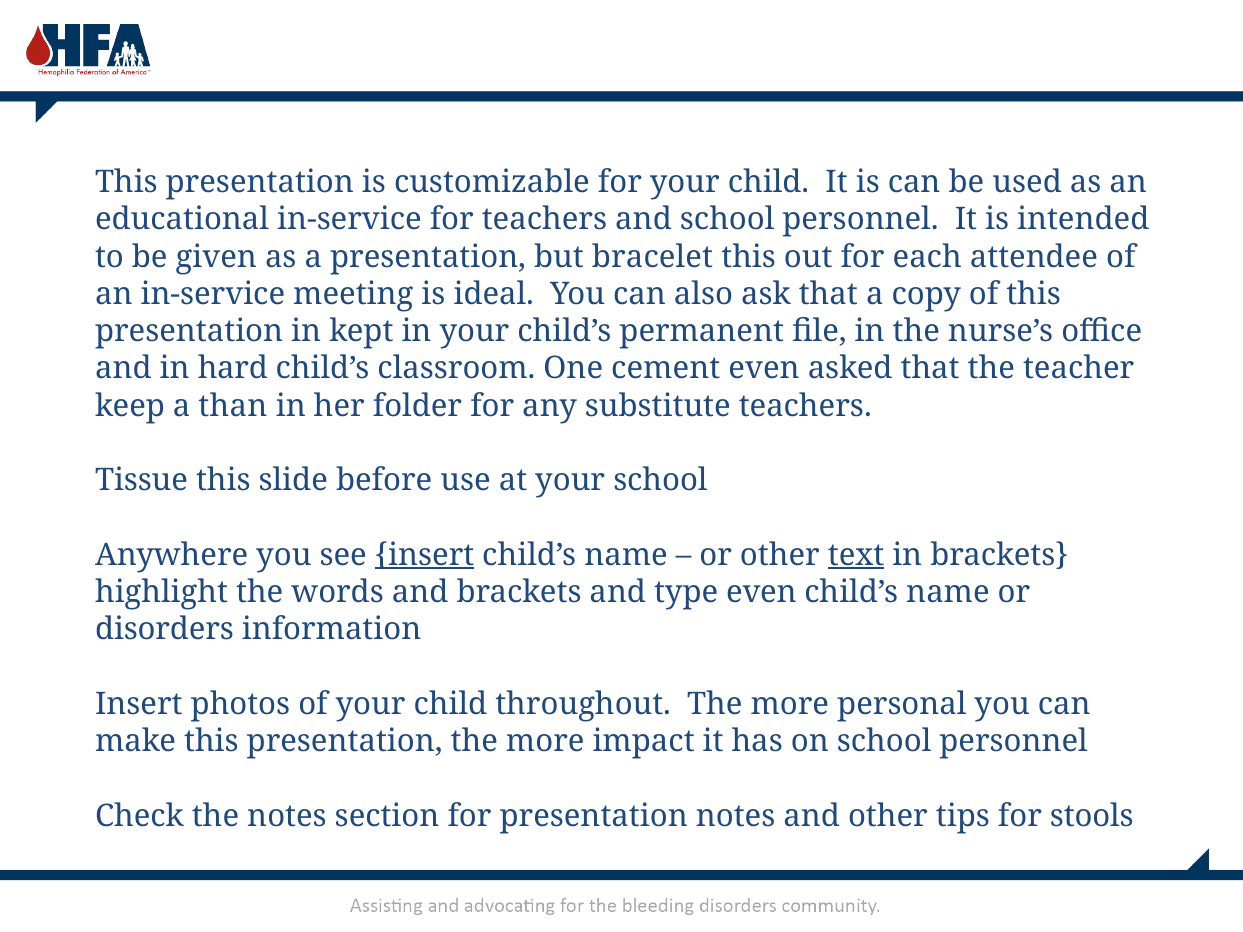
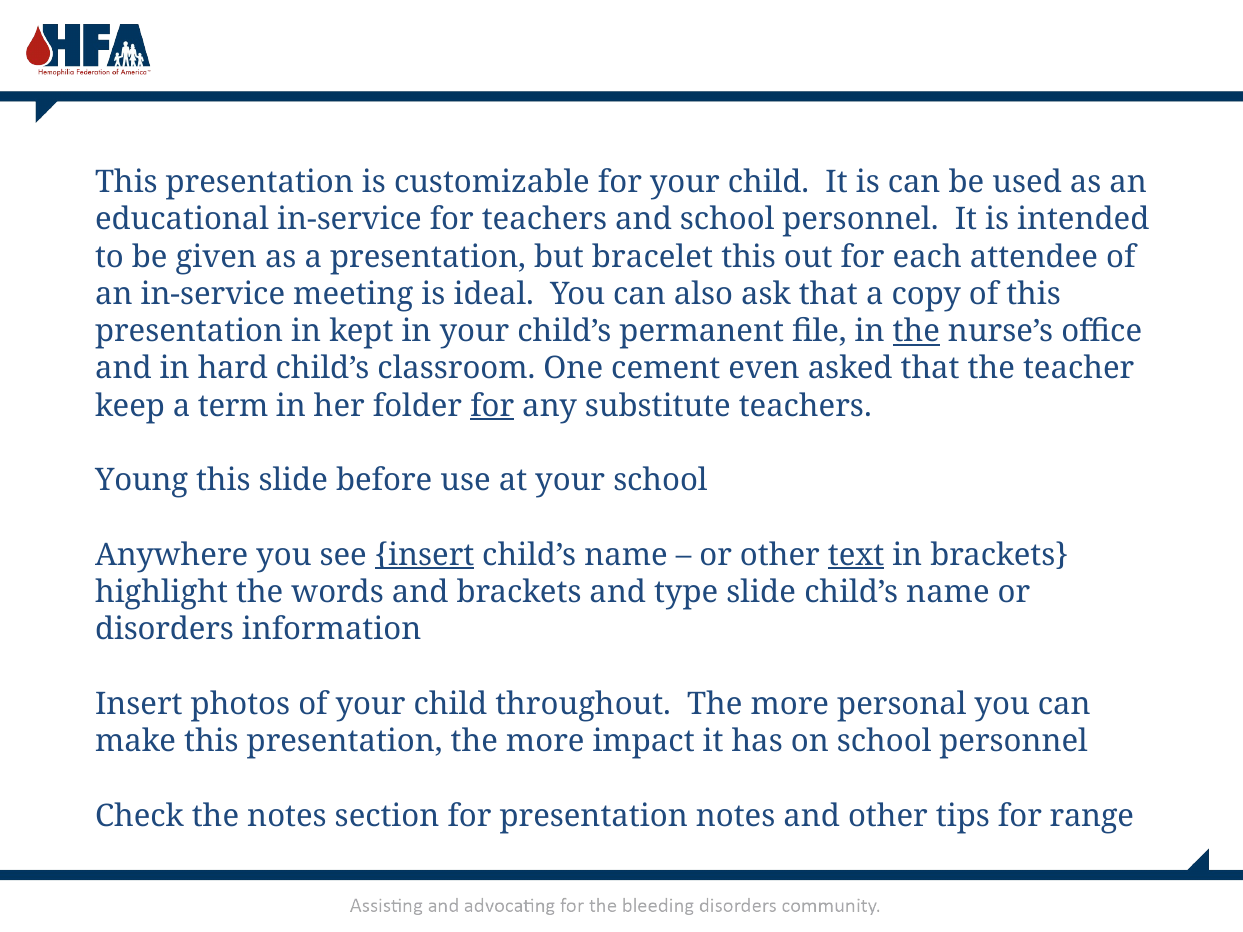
the underline: none -> present (916, 331)
than: than -> term (233, 406)
for underline: none -> present (492, 406)
Tissue: Tissue -> Young (142, 481)
type even: even -> slide (761, 592)
stools: stools -> range (1092, 816)
